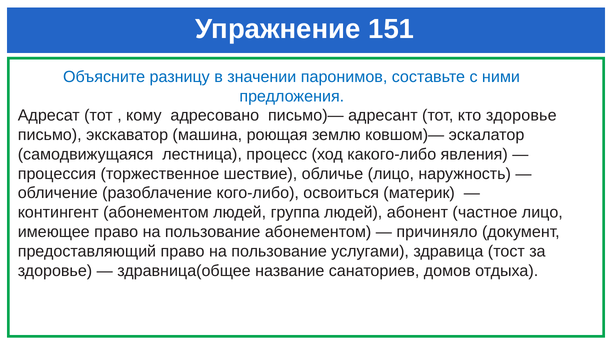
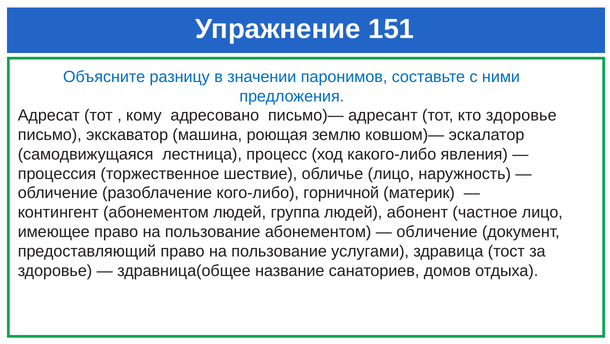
освоиться: освоиться -> горничной (341, 193)
причиняло: причиняло -> обличение (437, 231)
